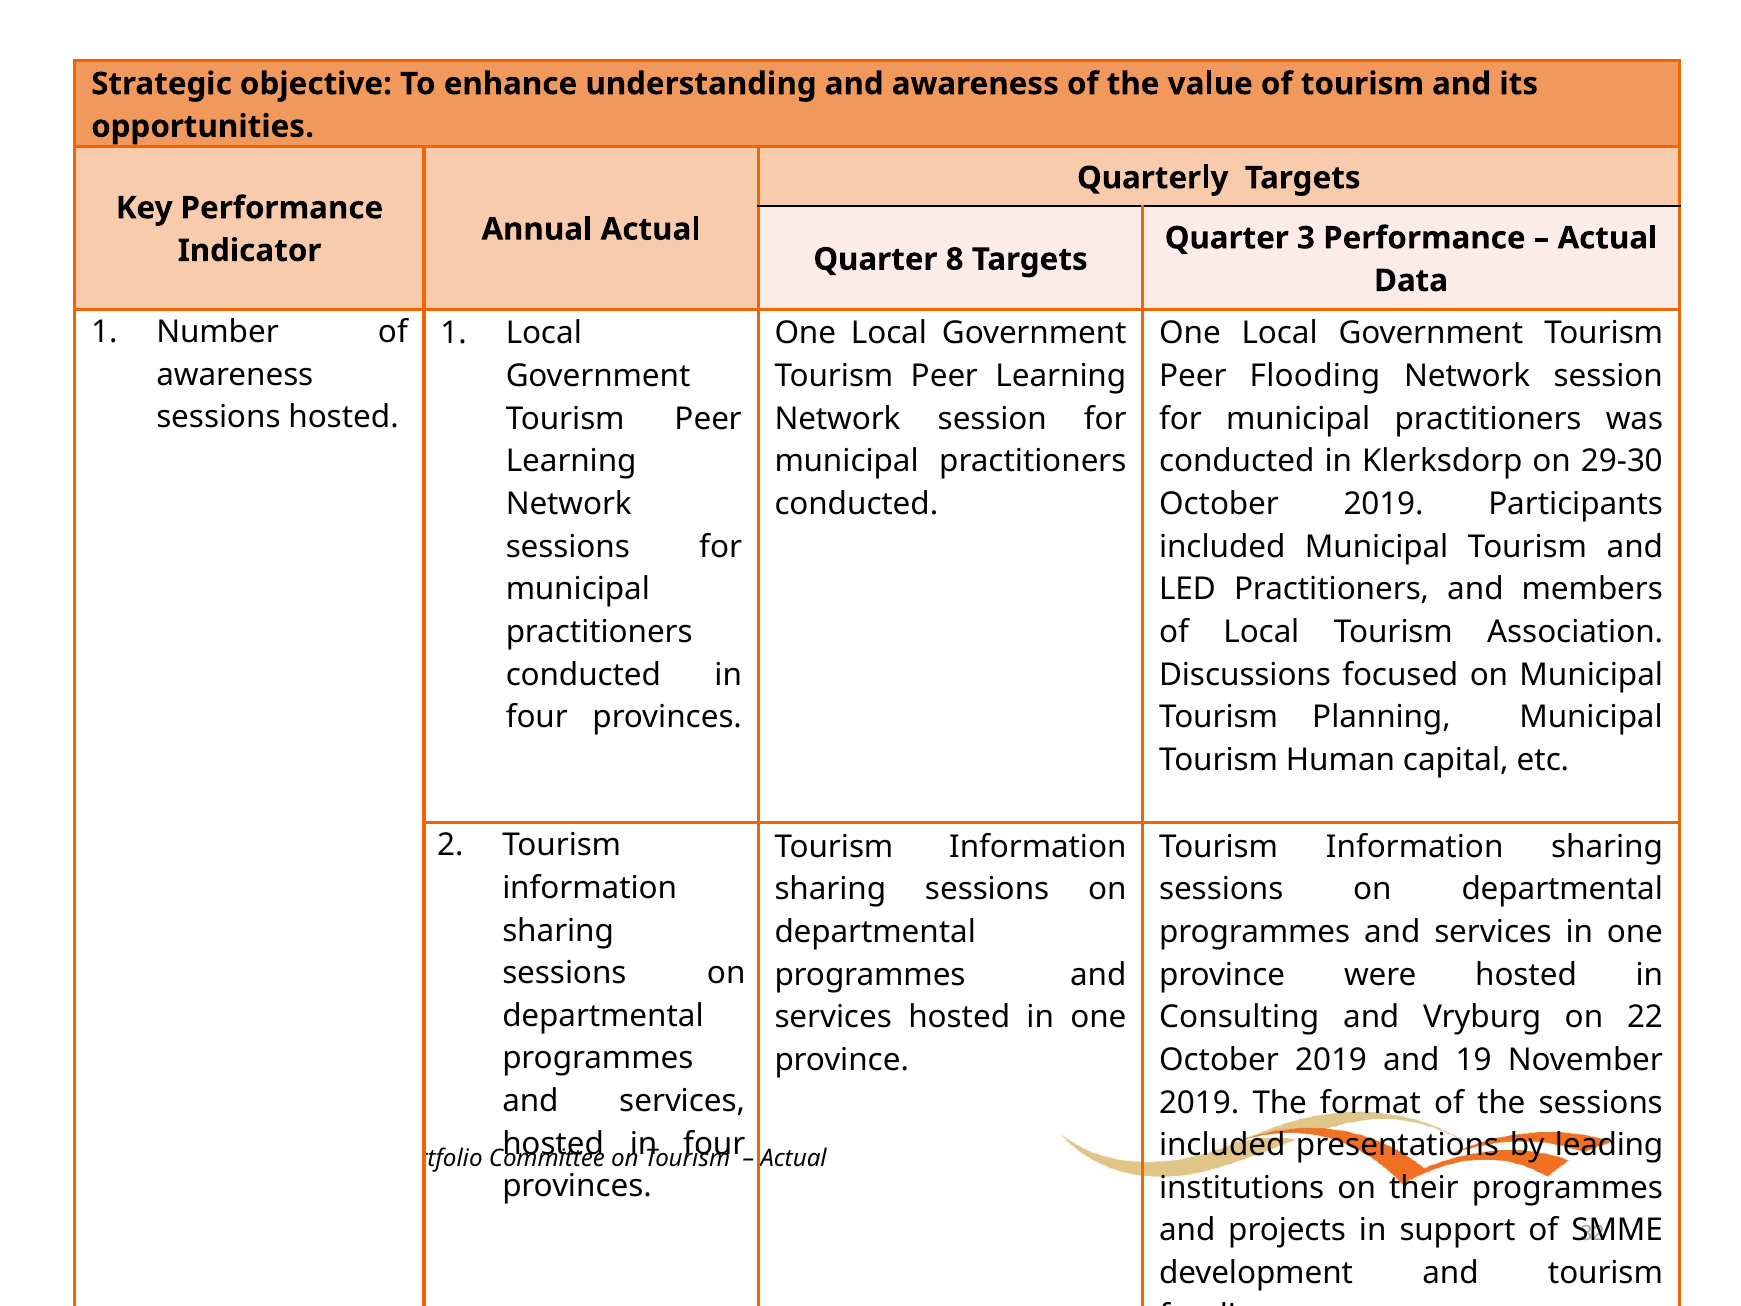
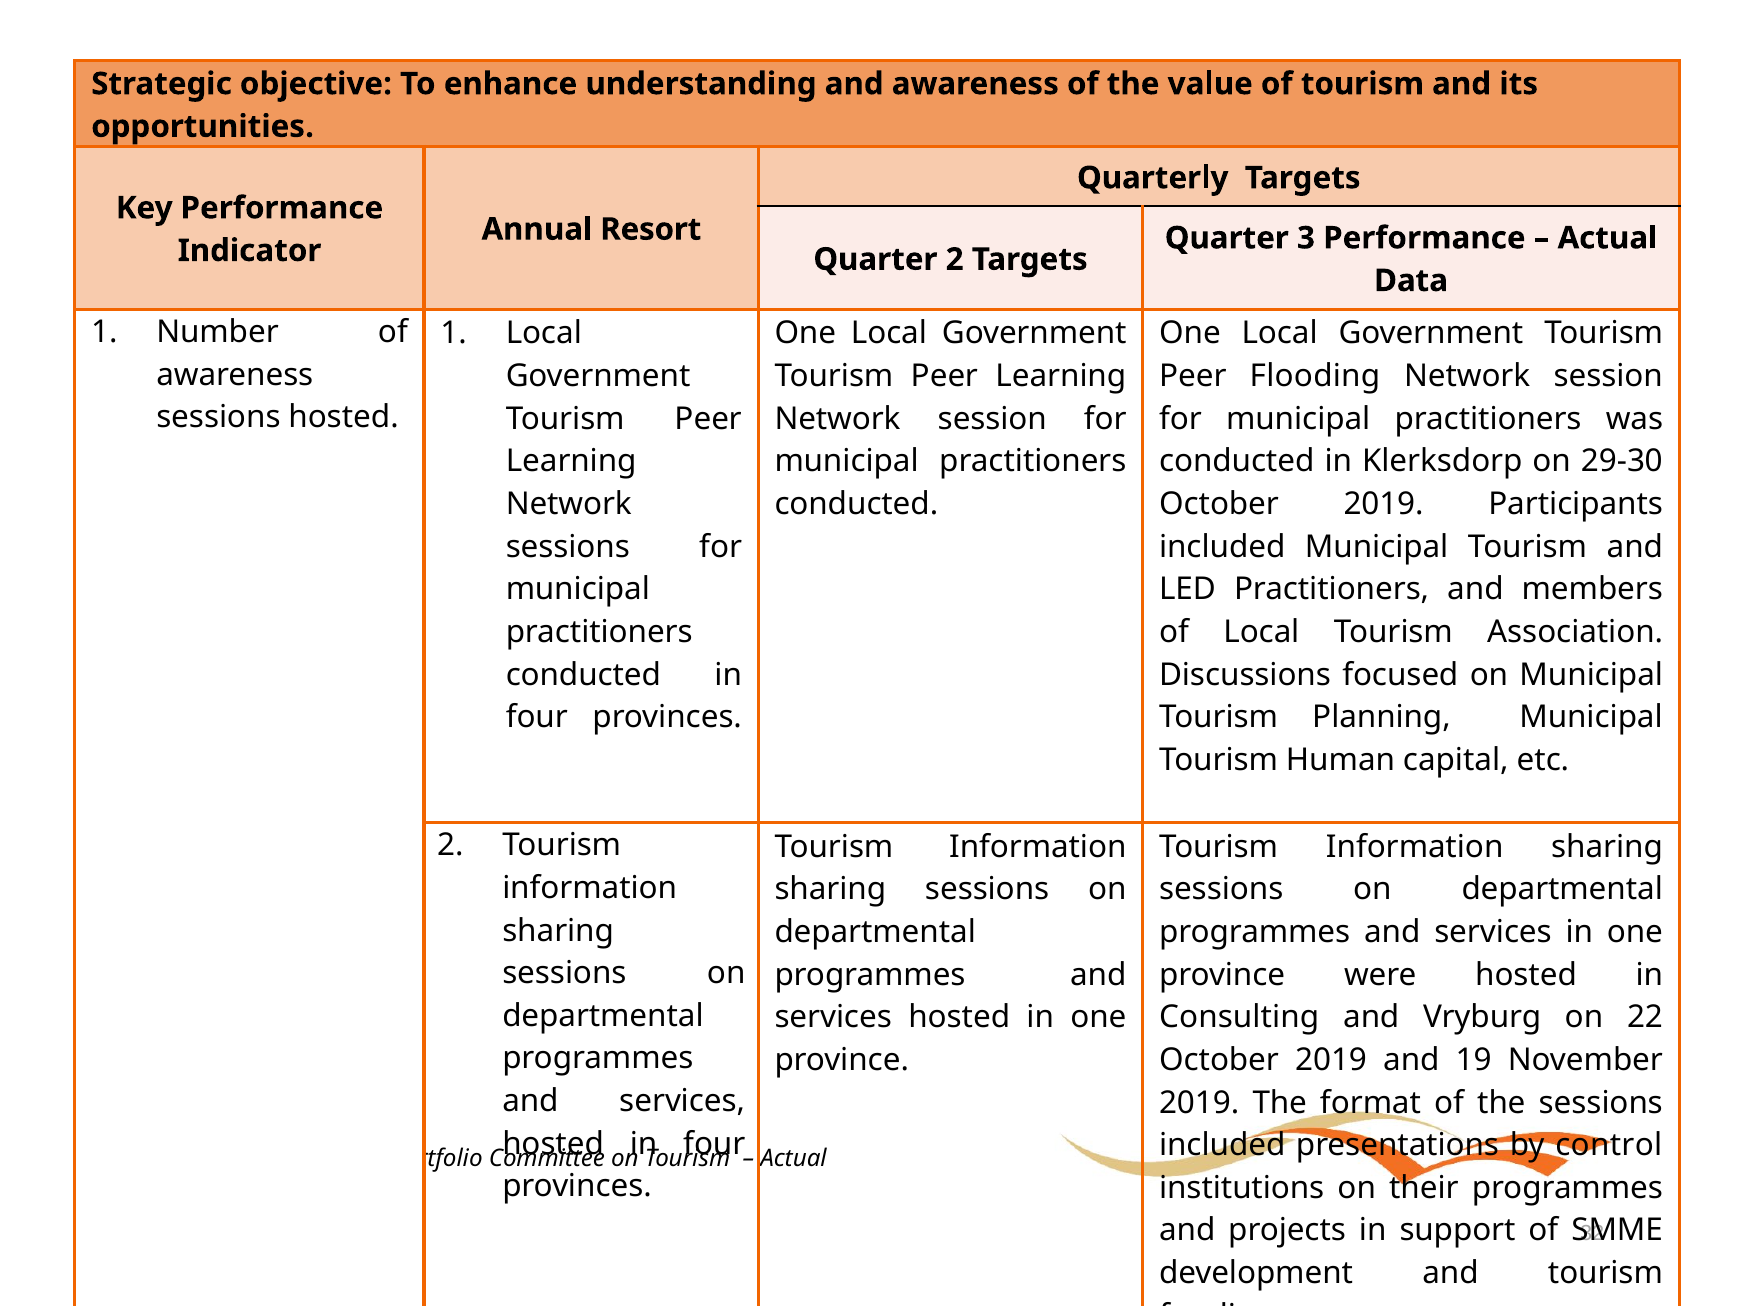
Annual Actual: Actual -> Resort (651, 229)
Quarter 8: 8 -> 2 (955, 259)
leading: leading -> control (1609, 1145)
